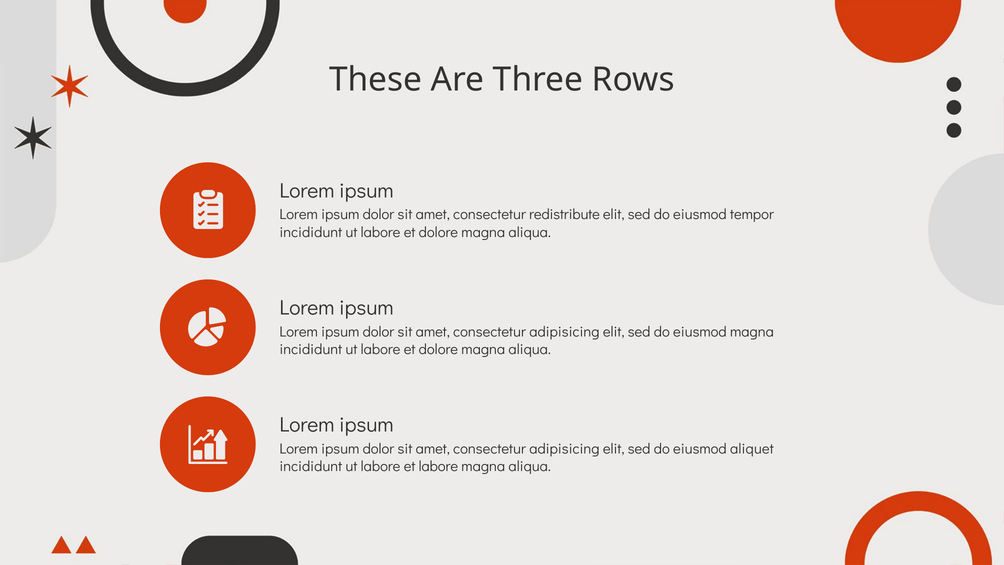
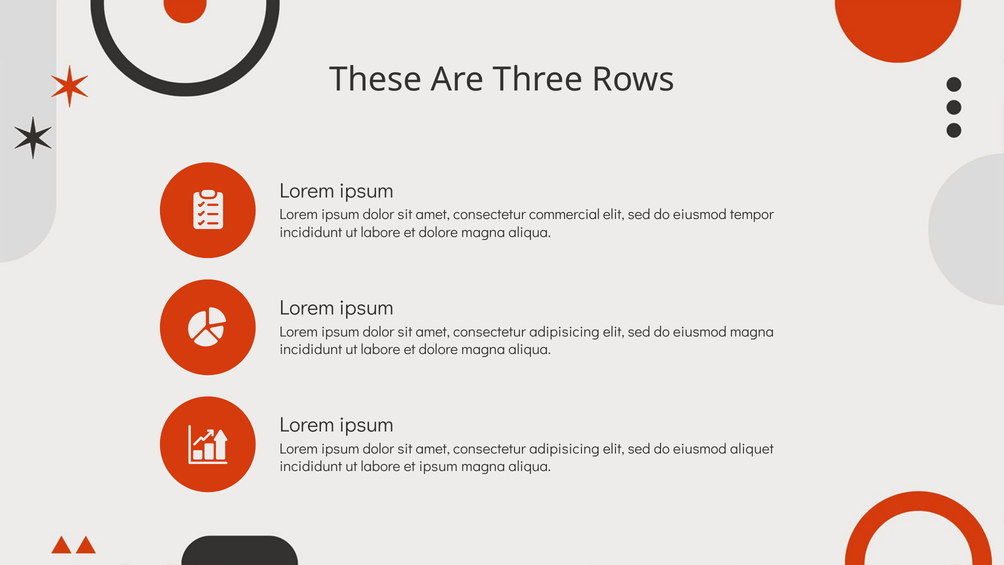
redistribute: redistribute -> commercial (564, 215)
et labore: labore -> ipsum (438, 466)
